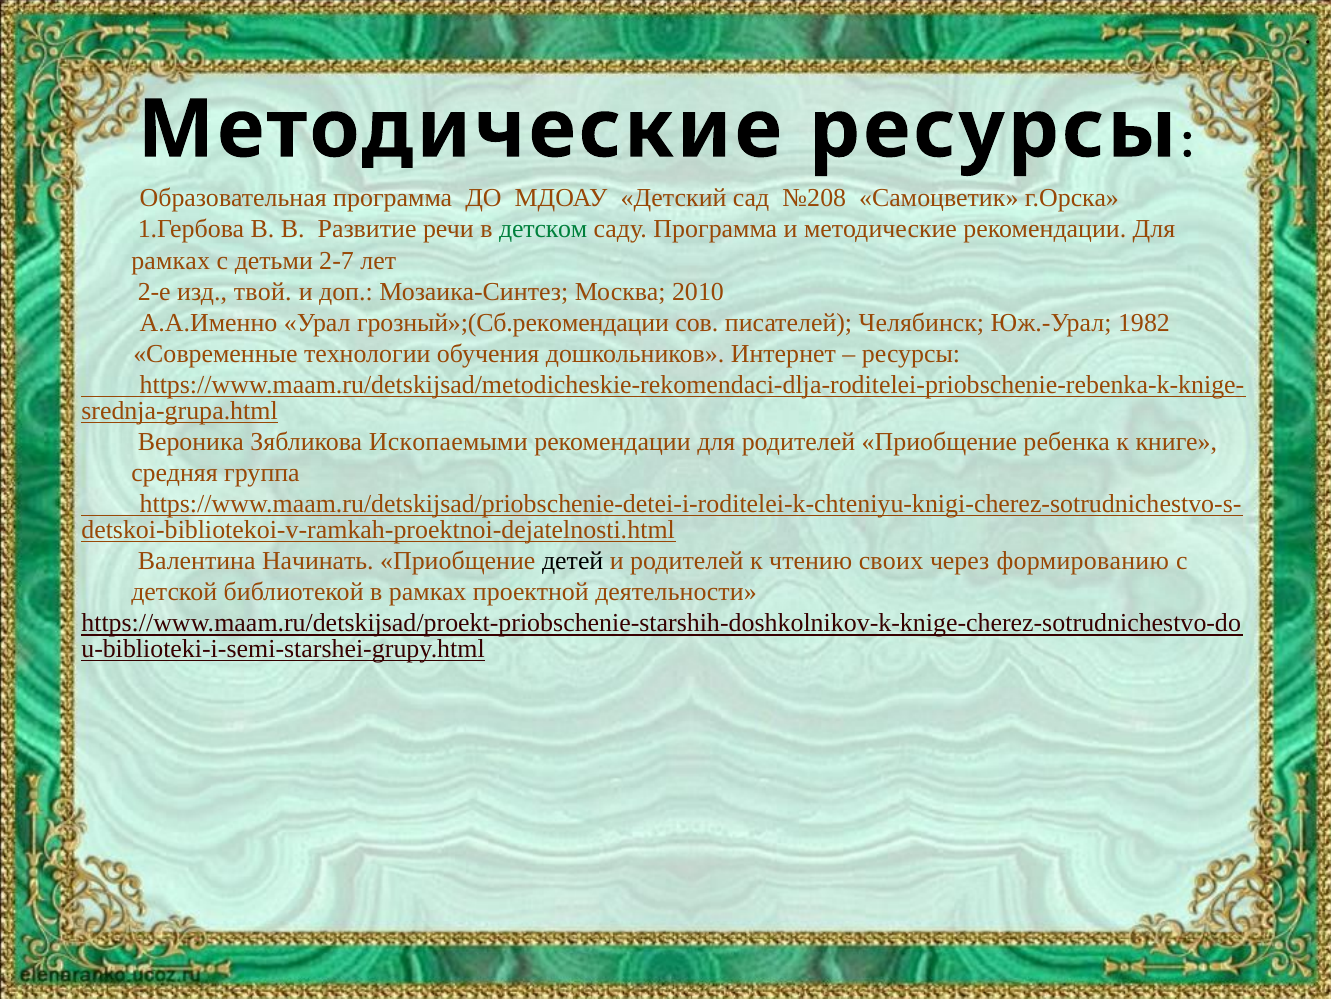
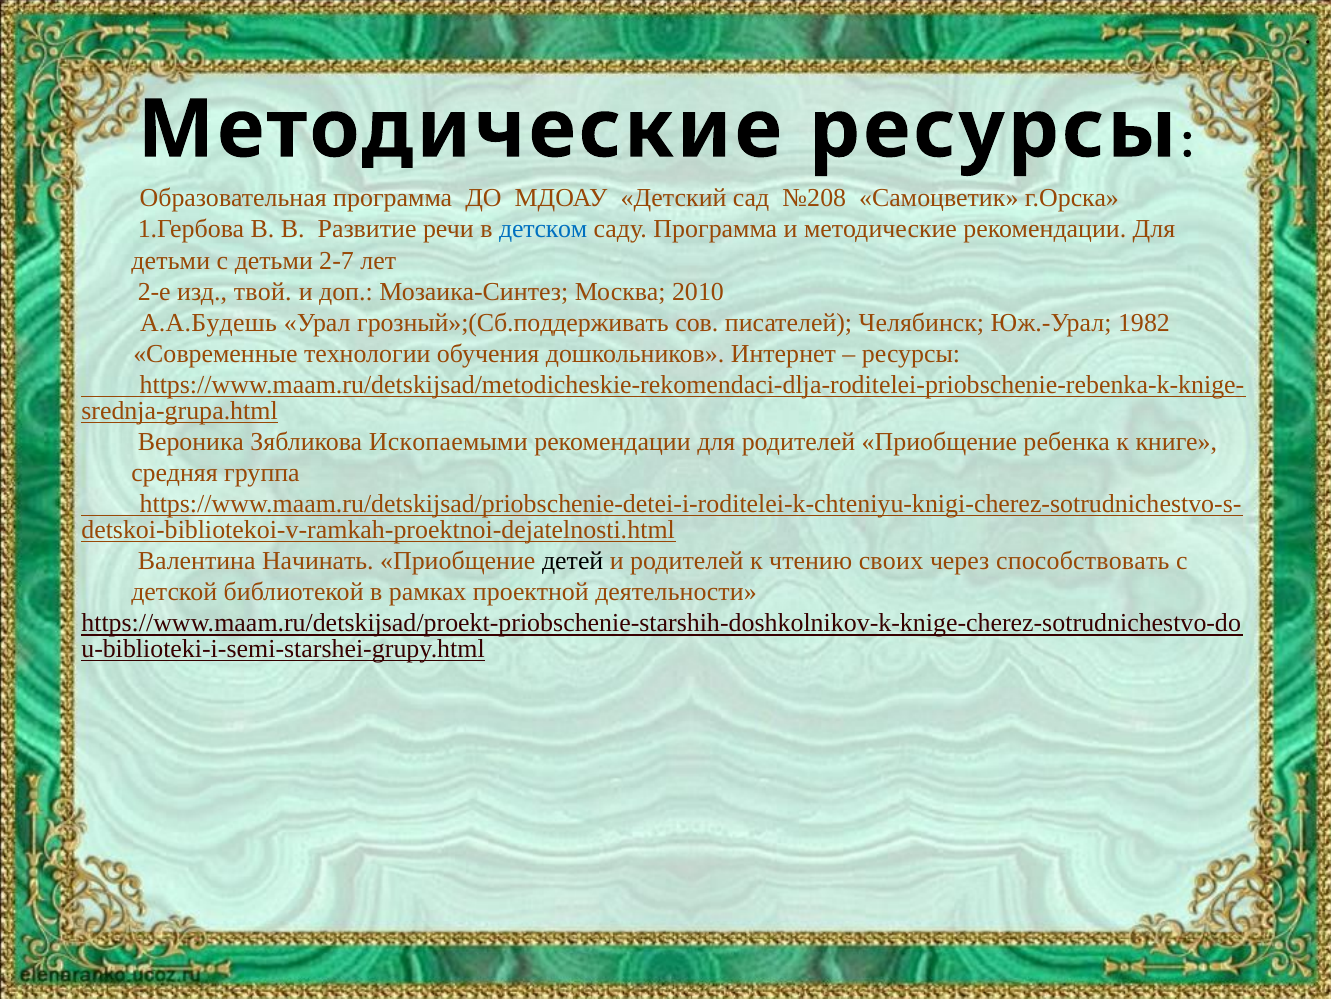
детском colour: green -> blue (543, 229)
рамках: рамках -> детьми (171, 260)
А.А.Именно: А.А.Именно -> А.А.Будешь (208, 322)
грозный»;(Сб.рекомендации: грозный»;(Сб.рекомендации -> грозный»;(Сб.поддерживать (513, 322)
формированию: формированию -> способствовать (1083, 561)
